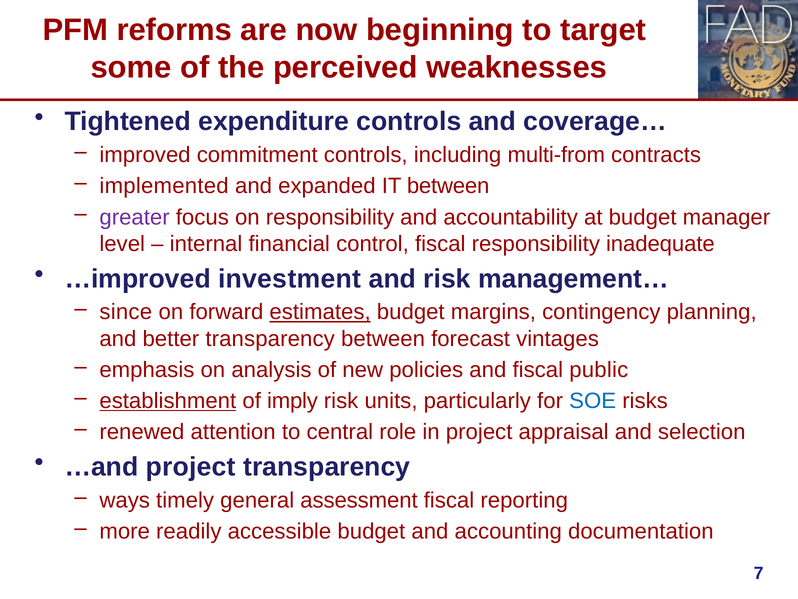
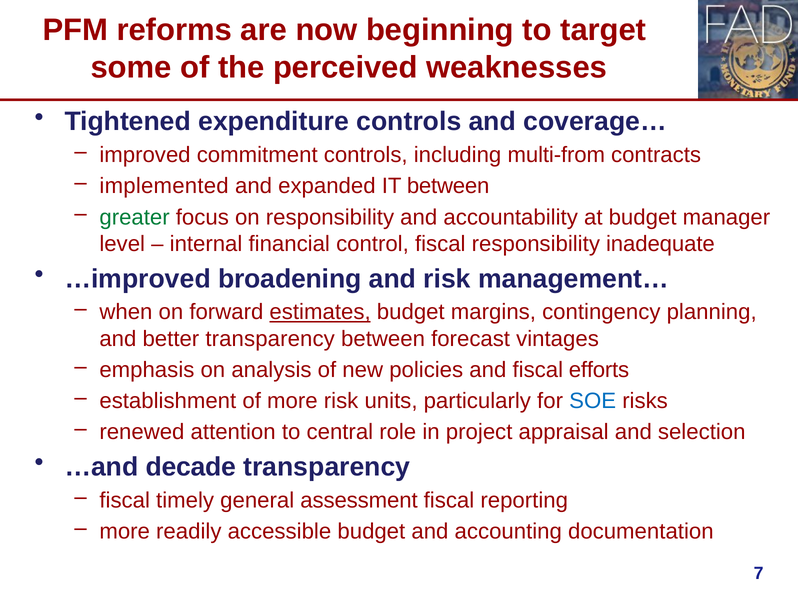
greater colour: purple -> green (135, 217)
investment: investment -> broadening (290, 279)
since: since -> when (126, 312)
public: public -> efforts (599, 370)
establishment underline: present -> none (168, 401)
of imply: imply -> more (292, 401)
…and project: project -> decade (191, 467)
ways: ways -> fiscal (125, 500)
